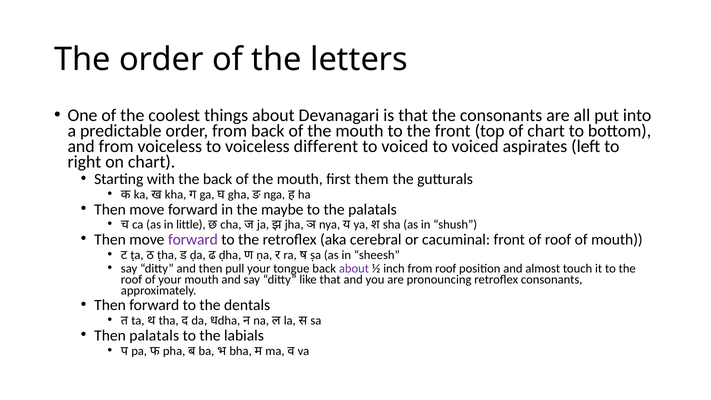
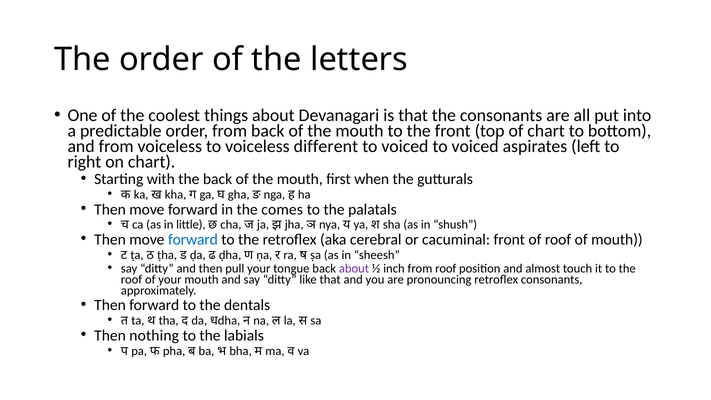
them: them -> when (372, 179)
maybe: maybe -> comes (282, 209)
forward colour: purple -> blue (193, 240)
Then palatals: palatals -> nothing (154, 335)
